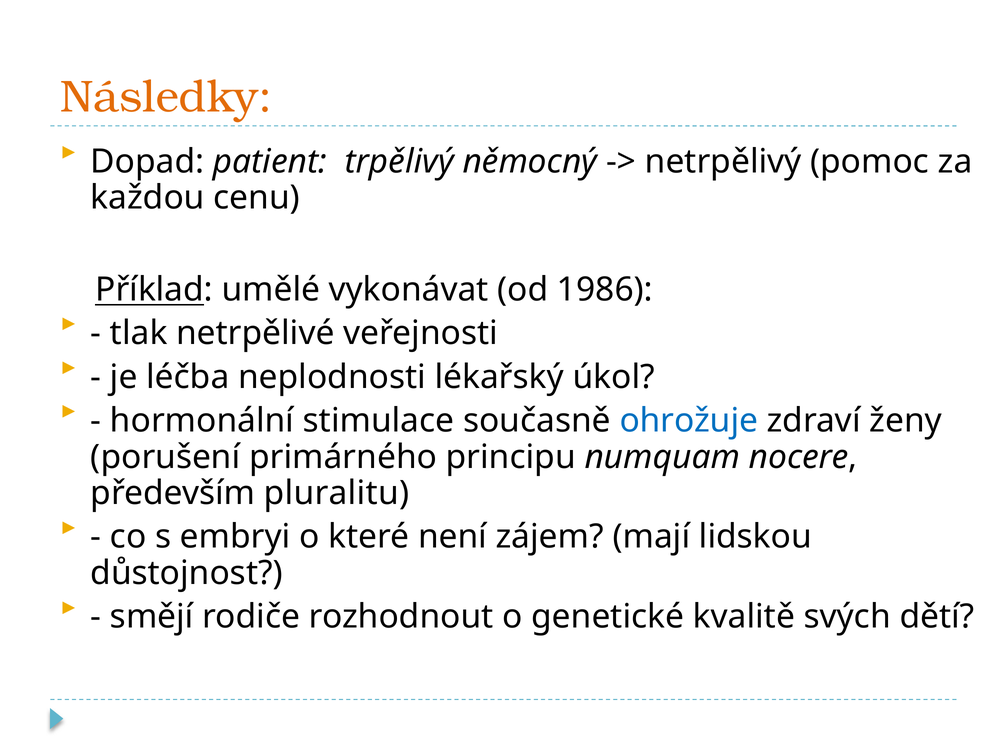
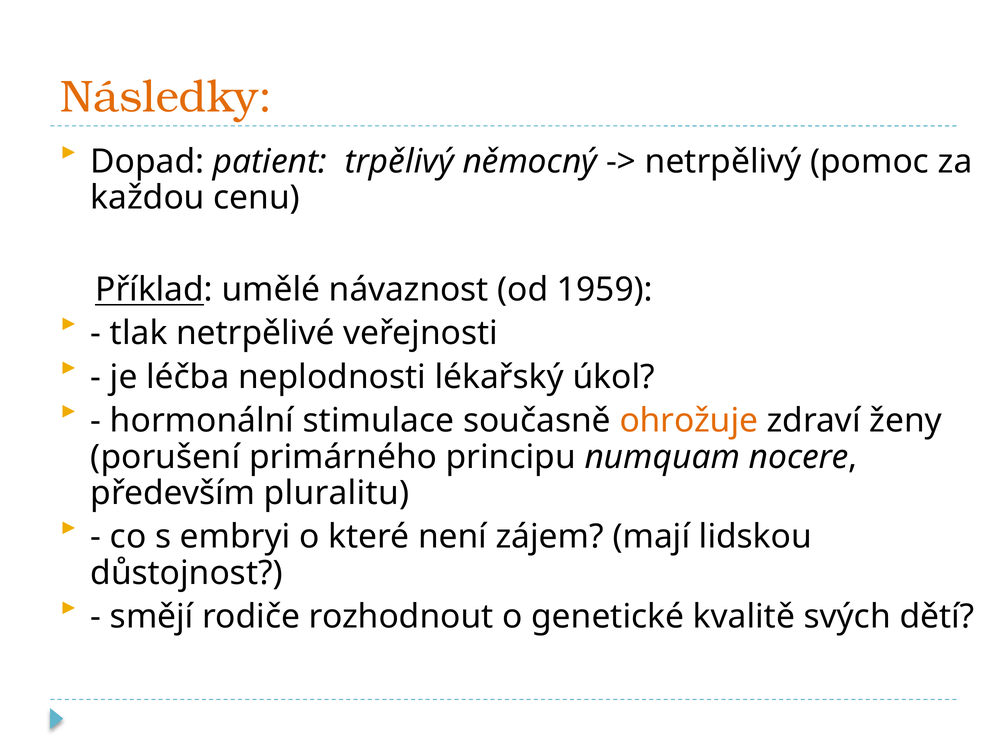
vykonávat: vykonávat -> návaznost (409, 290)
1986: 1986 -> 1959 (605, 290)
ohrožuje colour: blue -> orange (689, 421)
